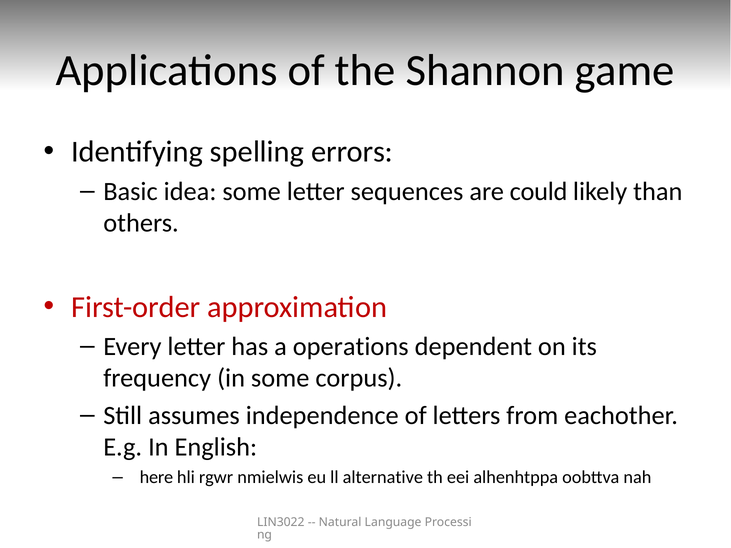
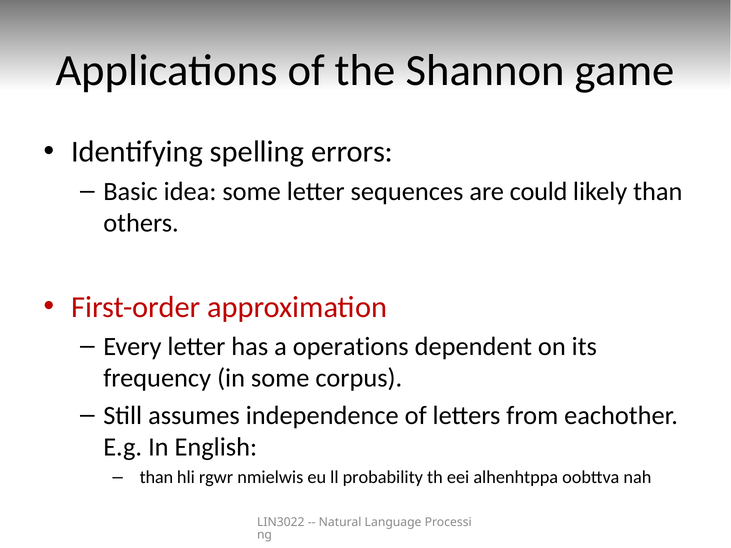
here: here -> than (156, 478)
alternative: alternative -> probability (383, 478)
